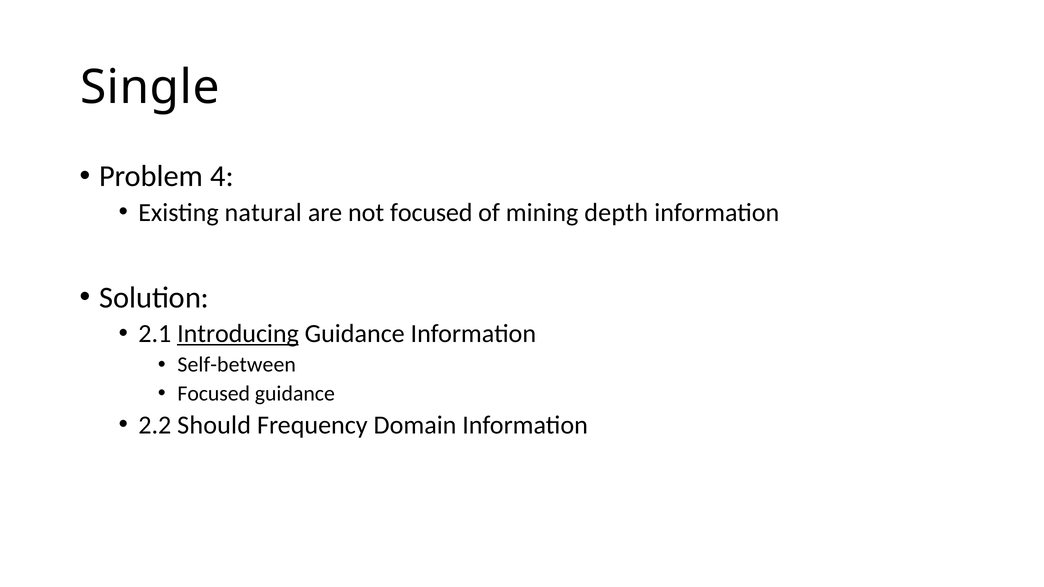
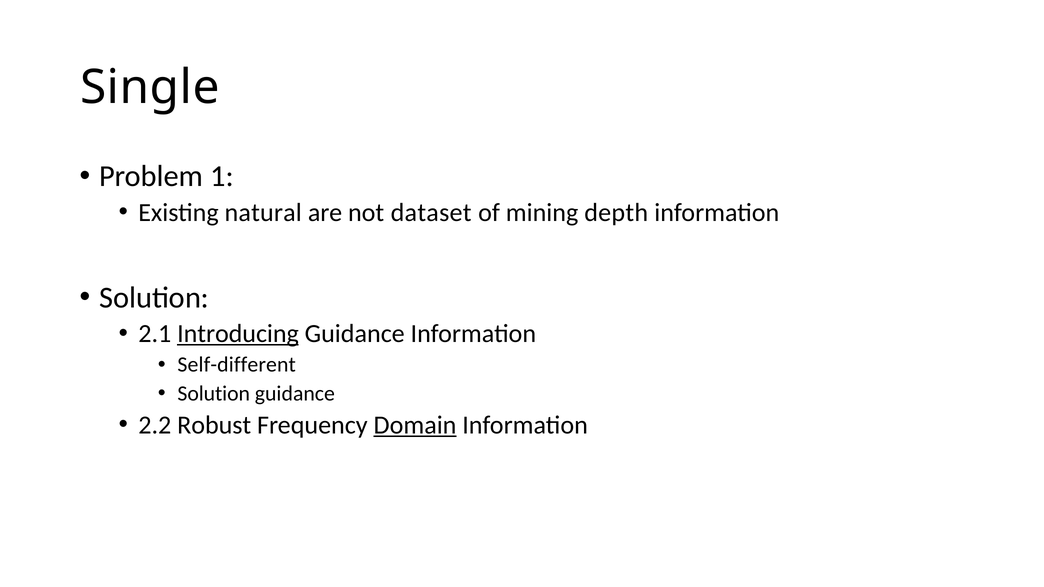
4: 4 -> 1 (222, 177)
not focused: focused -> dataset (431, 213)
Self-between: Self-between -> Self-different (237, 365)
Focused: Focused -> Solution (214, 394)
Should: Should -> Robust (214, 425)
Domain underline: none -> present (415, 425)
